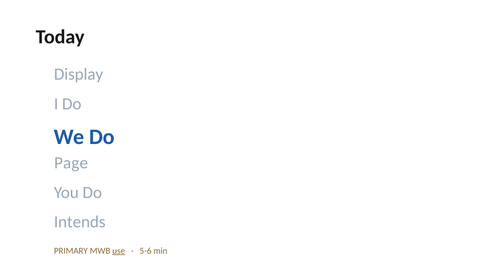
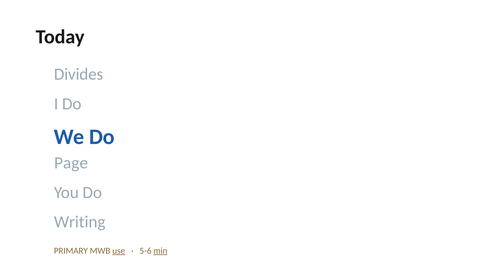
Display: Display -> Divides (79, 74)
Intends: Intends -> Writing (80, 222)
min underline: none -> present (160, 251)
